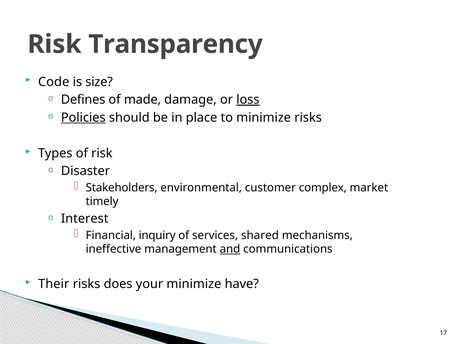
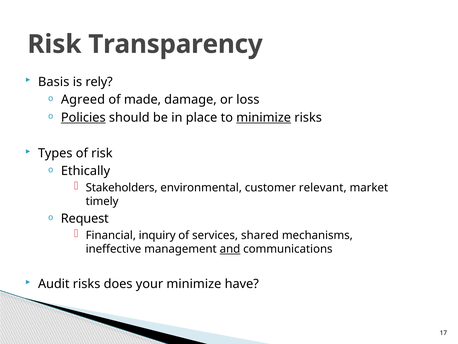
Code: Code -> Basis (54, 82)
size: size -> rely (99, 82)
Defines: Defines -> Agreed (83, 100)
loss underline: present -> none (248, 100)
minimize underline: none -> present (264, 117)
Disaster: Disaster -> Ethically (86, 171)
complex: complex -> relevant (323, 187)
Interest: Interest -> Request (85, 218)
Their: Their -> Audit (54, 284)
